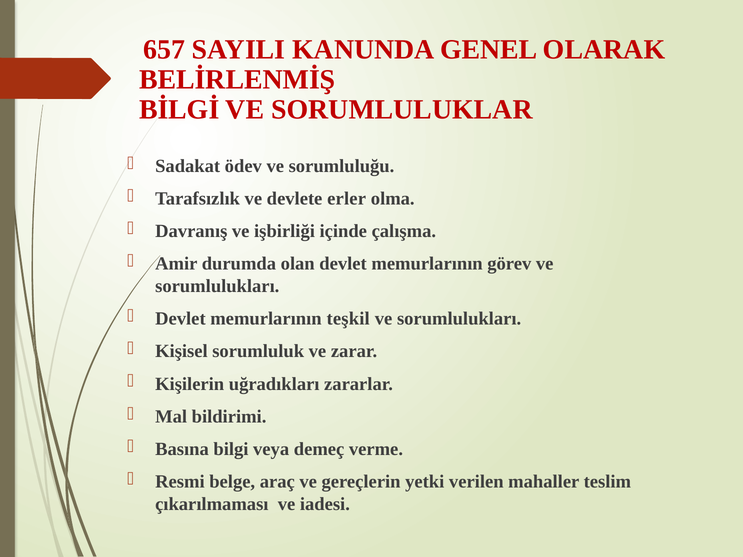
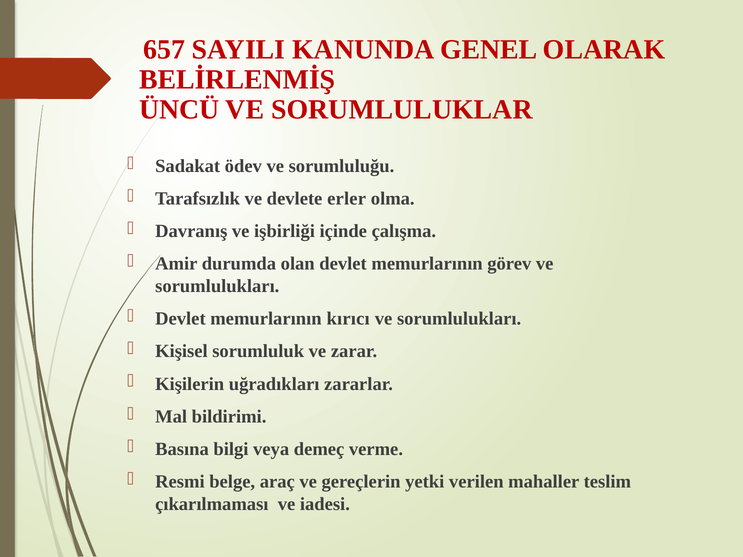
BİLGİ: BİLGİ -> ÜNCÜ (179, 110)
teşkil: teşkil -> kırıcı (348, 319)
